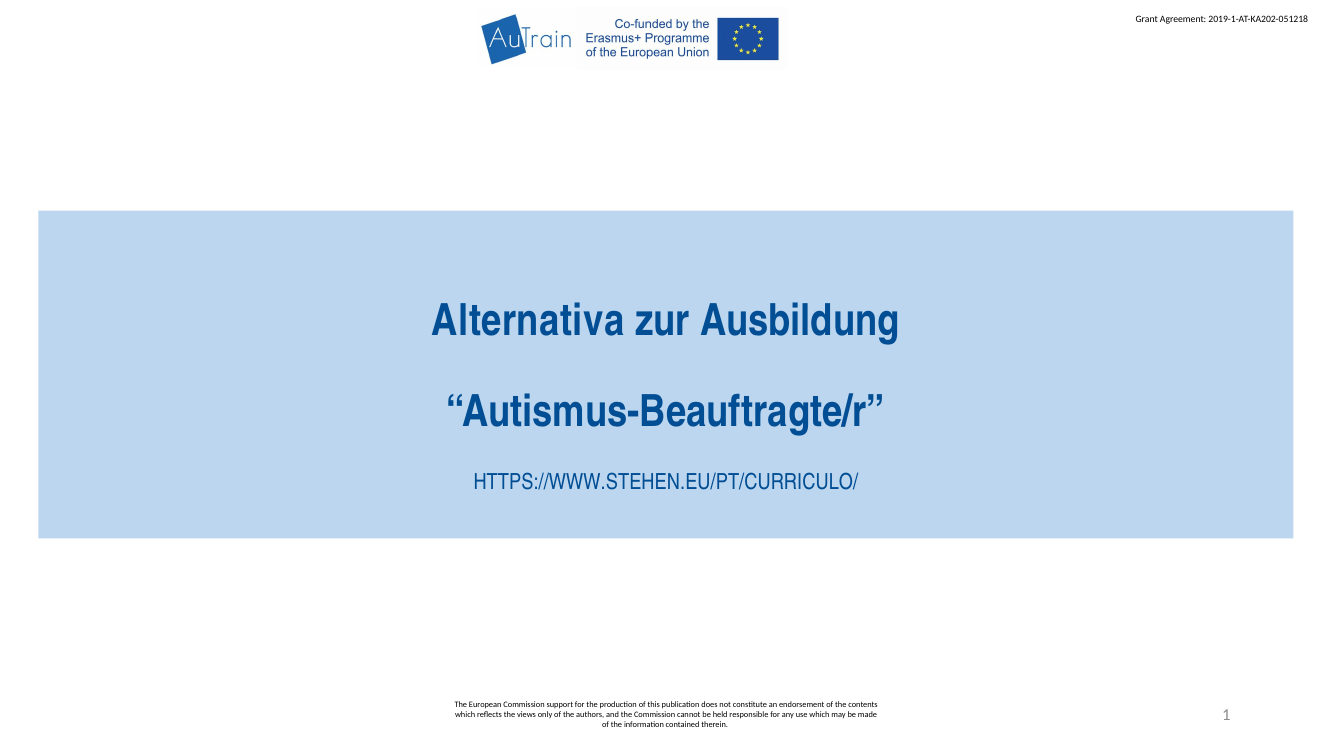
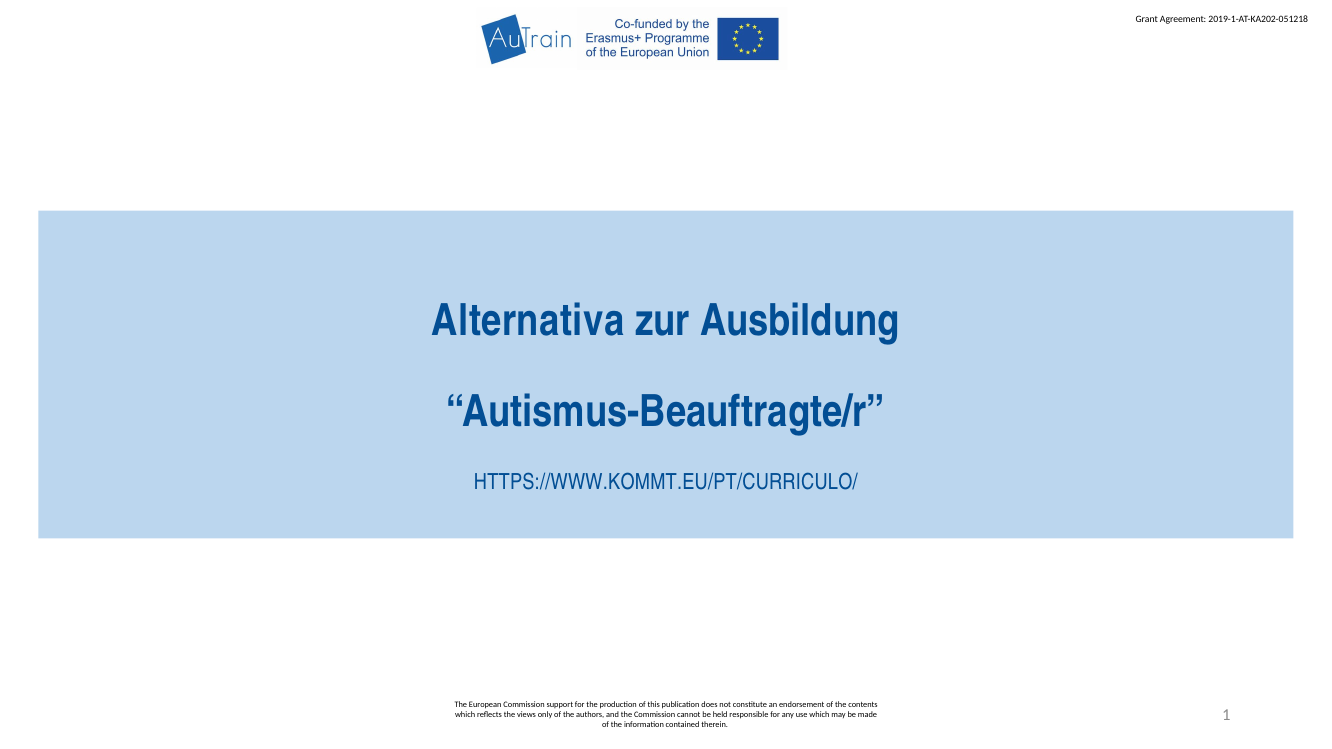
HTTPS://WWW.STEHEN.EU/PT/CURRICULO/: HTTPS://WWW.STEHEN.EU/PT/CURRICULO/ -> HTTPS://WWW.KOMMT.EU/PT/CURRICULO/ (666, 482)
